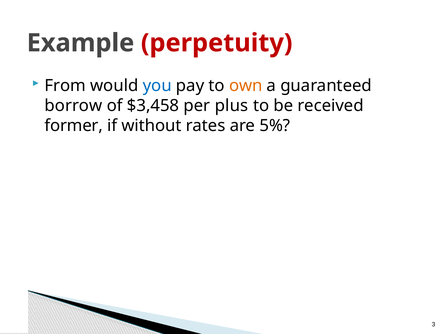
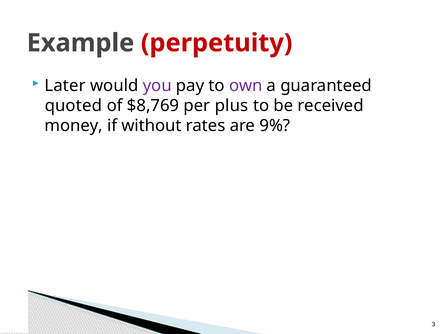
From: From -> Later (65, 86)
you colour: blue -> purple (157, 86)
own colour: orange -> purple (246, 86)
borrow: borrow -> quoted (73, 106)
$3,458: $3,458 -> $8,769 (153, 106)
former: former -> money (74, 126)
5%: 5% -> 9% (275, 126)
